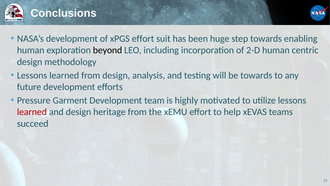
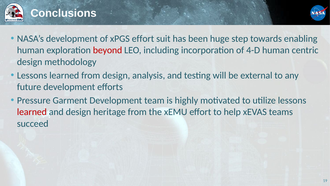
beyond colour: black -> red (108, 50)
2-D: 2-D -> 4-D (253, 50)
be towards: towards -> external (256, 75)
